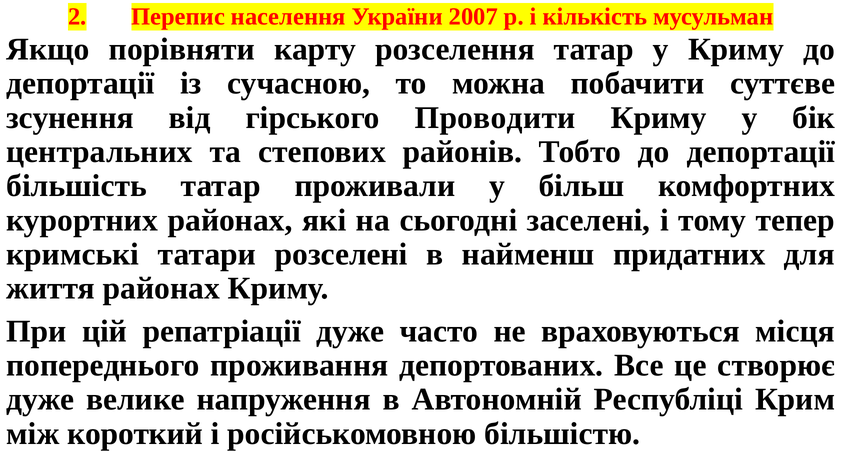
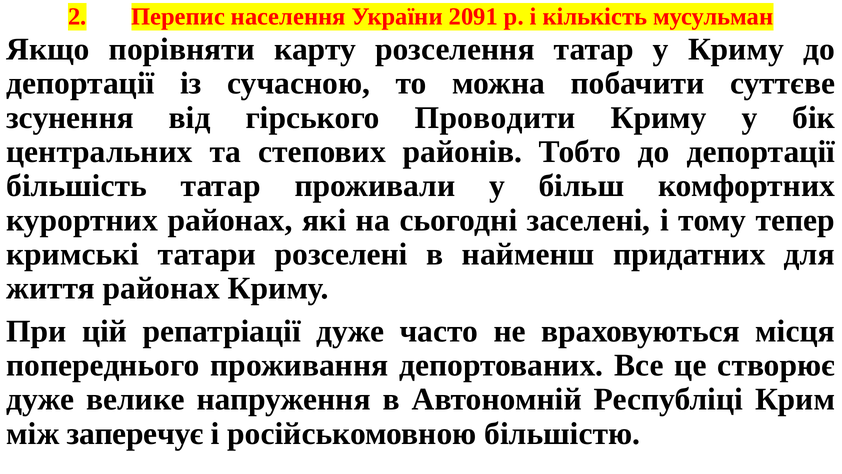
2007: 2007 -> 2091 (473, 17)
короткий: короткий -> заперечує (135, 433)
